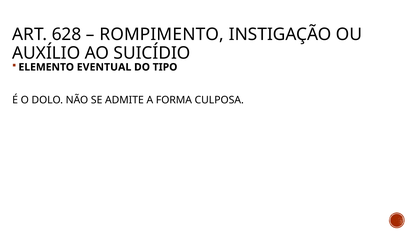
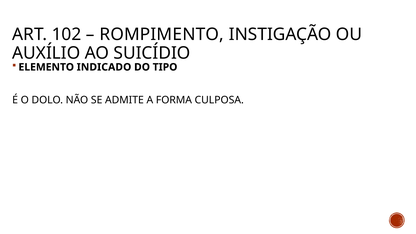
628: 628 -> 102 (67, 35)
EVENTUAL: EVENTUAL -> INDICADO (104, 67)
